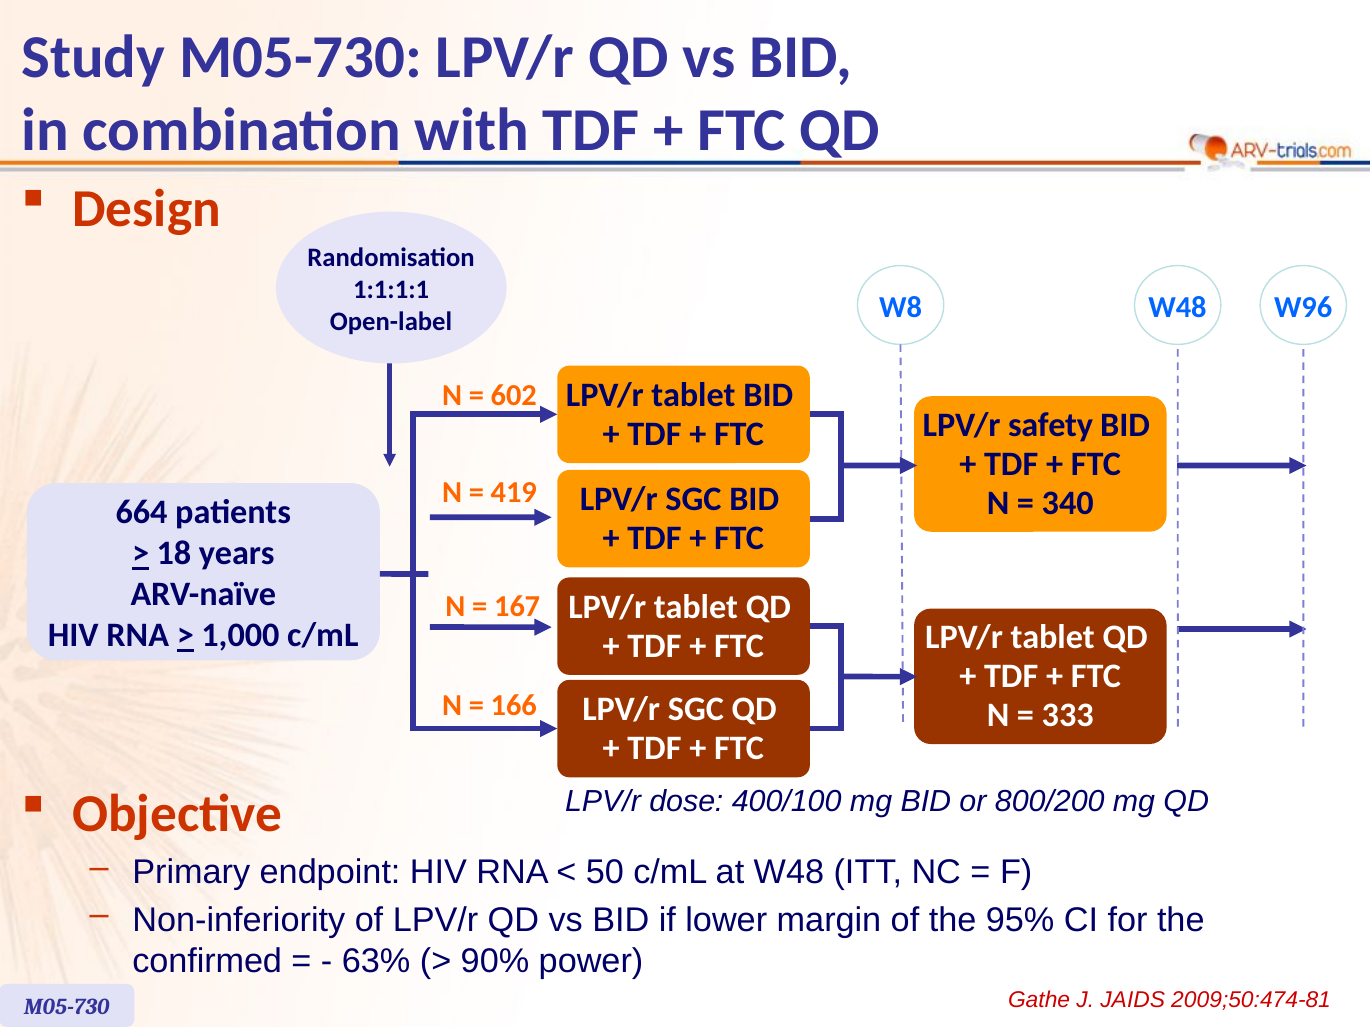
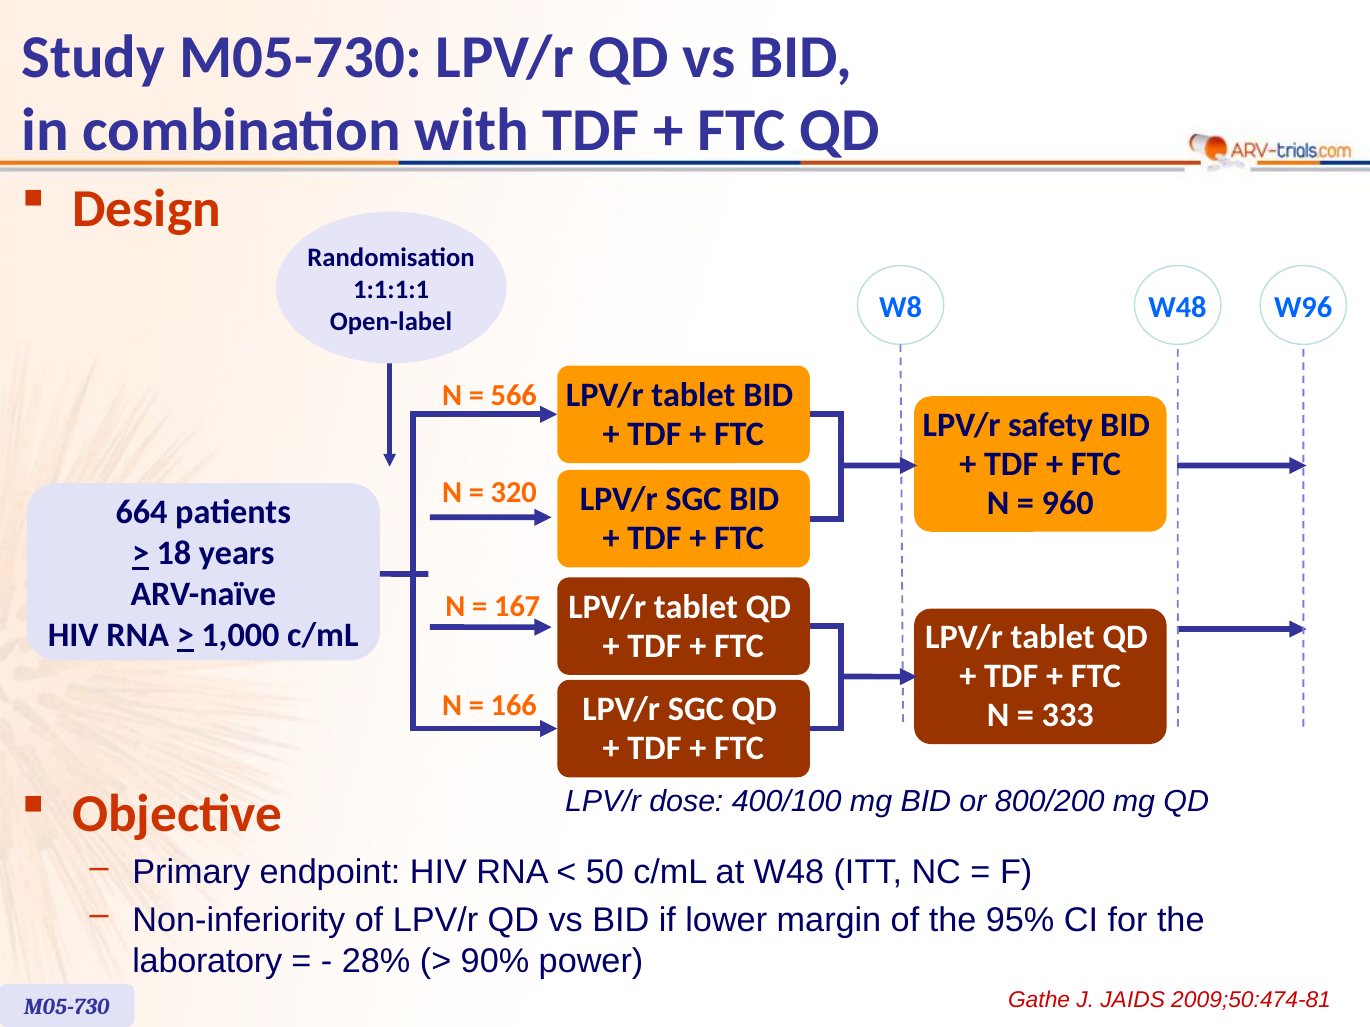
602: 602 -> 566 (514, 395)
419: 419 -> 320 (514, 493)
340: 340 -> 960 (1068, 504)
confirmed: confirmed -> laboratory (207, 962)
63%: 63% -> 28% (376, 962)
